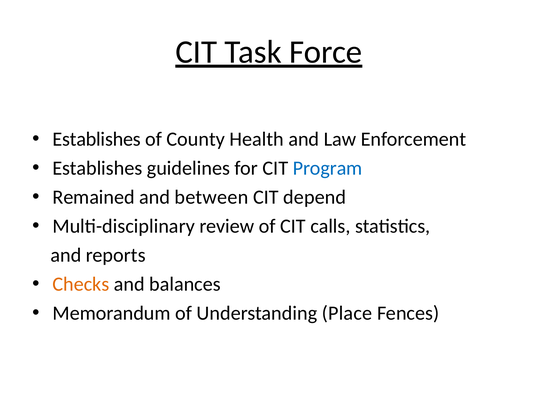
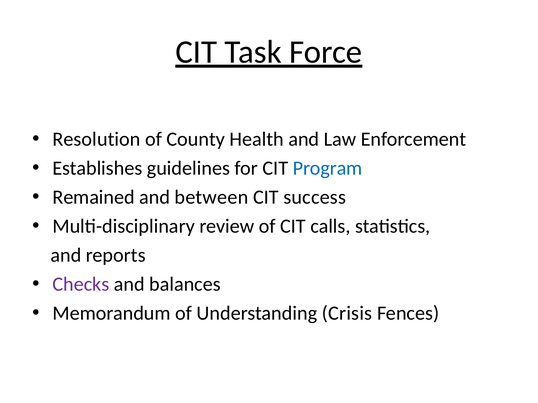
Establishes: Establishes -> Resolution (97, 139)
depend: depend -> success (315, 197)
Checks colour: orange -> purple (81, 284)
Place: Place -> Crisis (347, 313)
